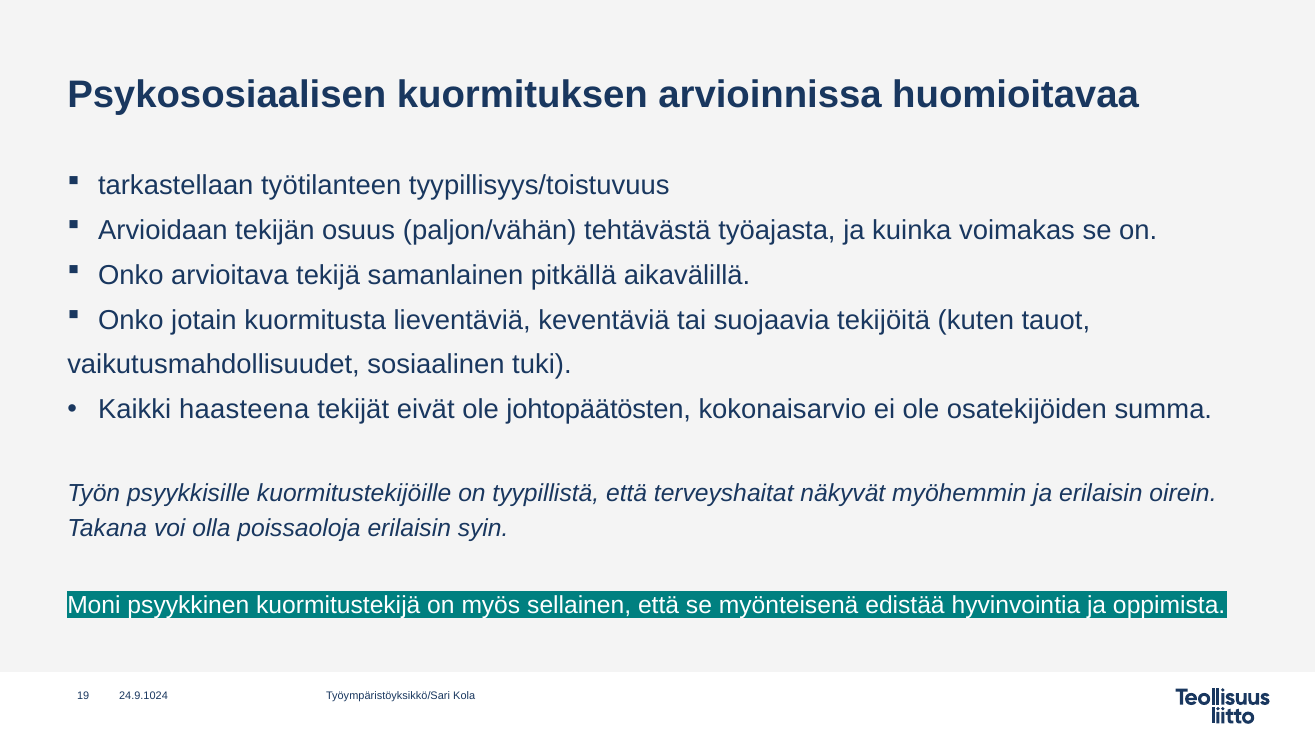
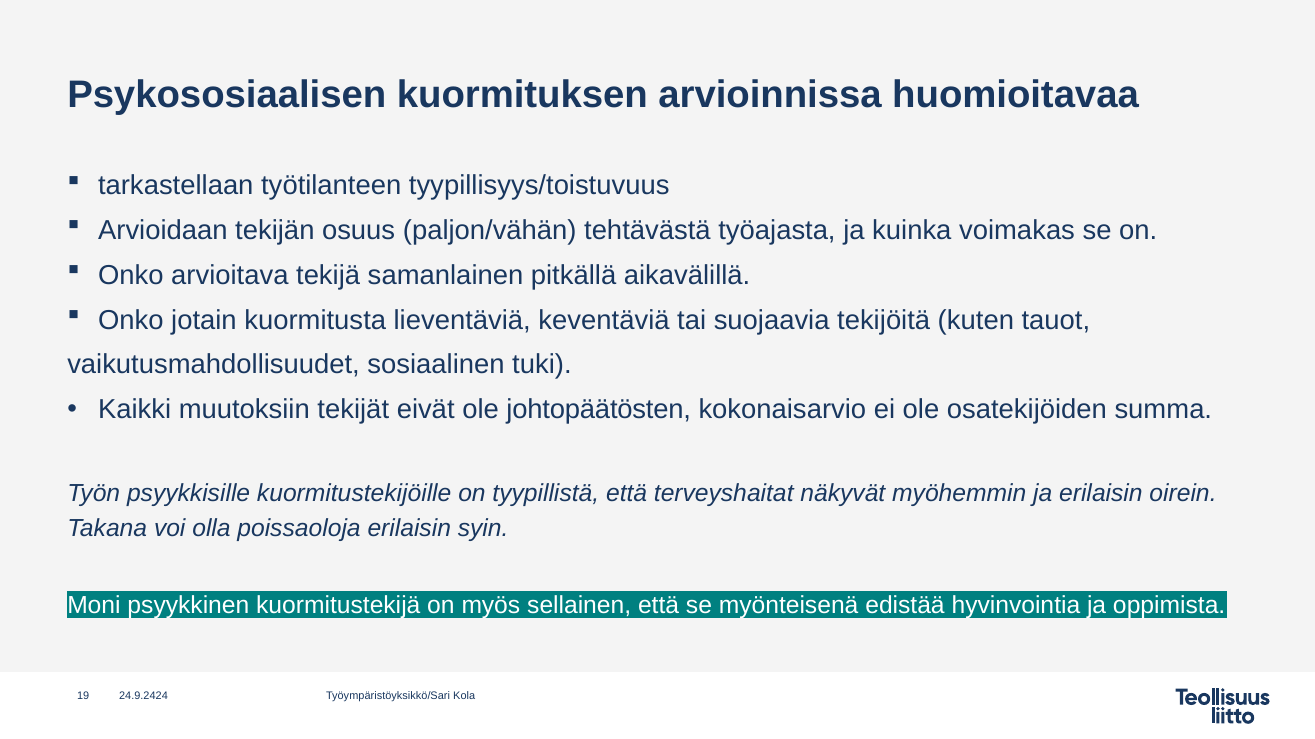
haasteena: haasteena -> muutoksiin (244, 410)
24.9.1024: 24.9.1024 -> 24.9.2424 (143, 697)
